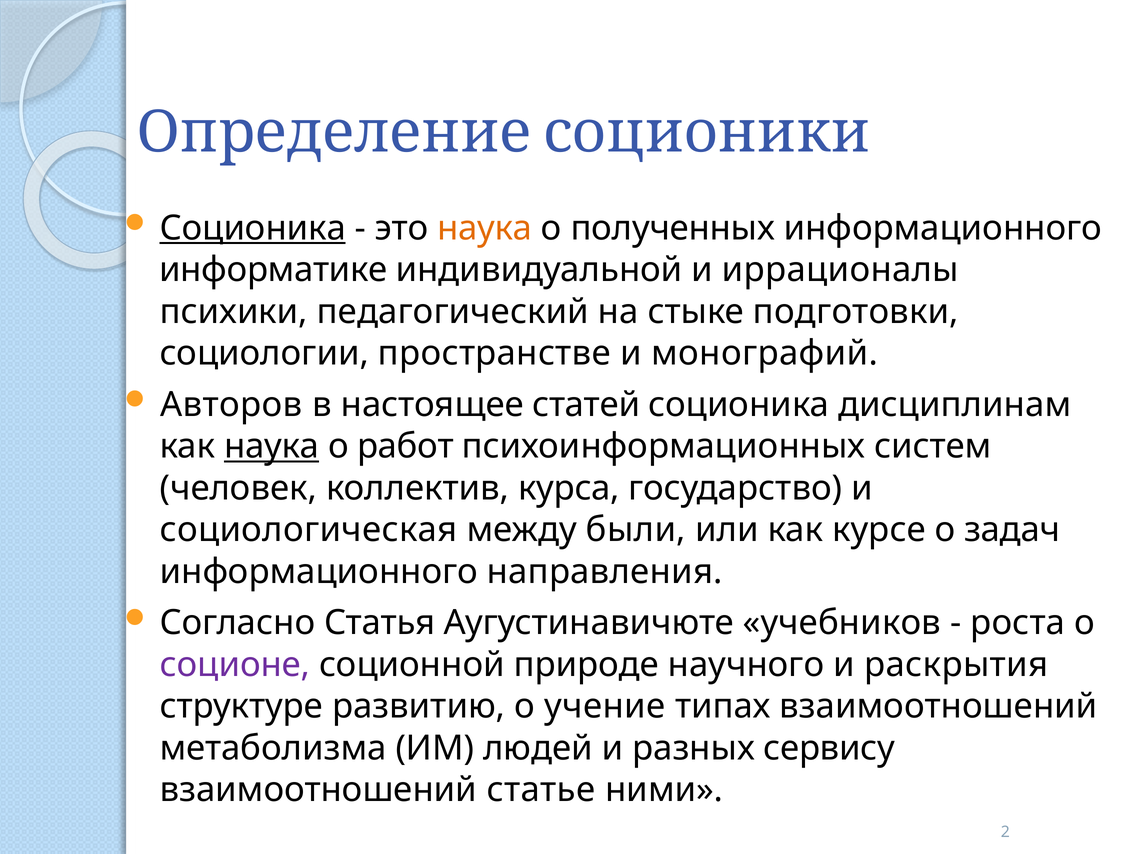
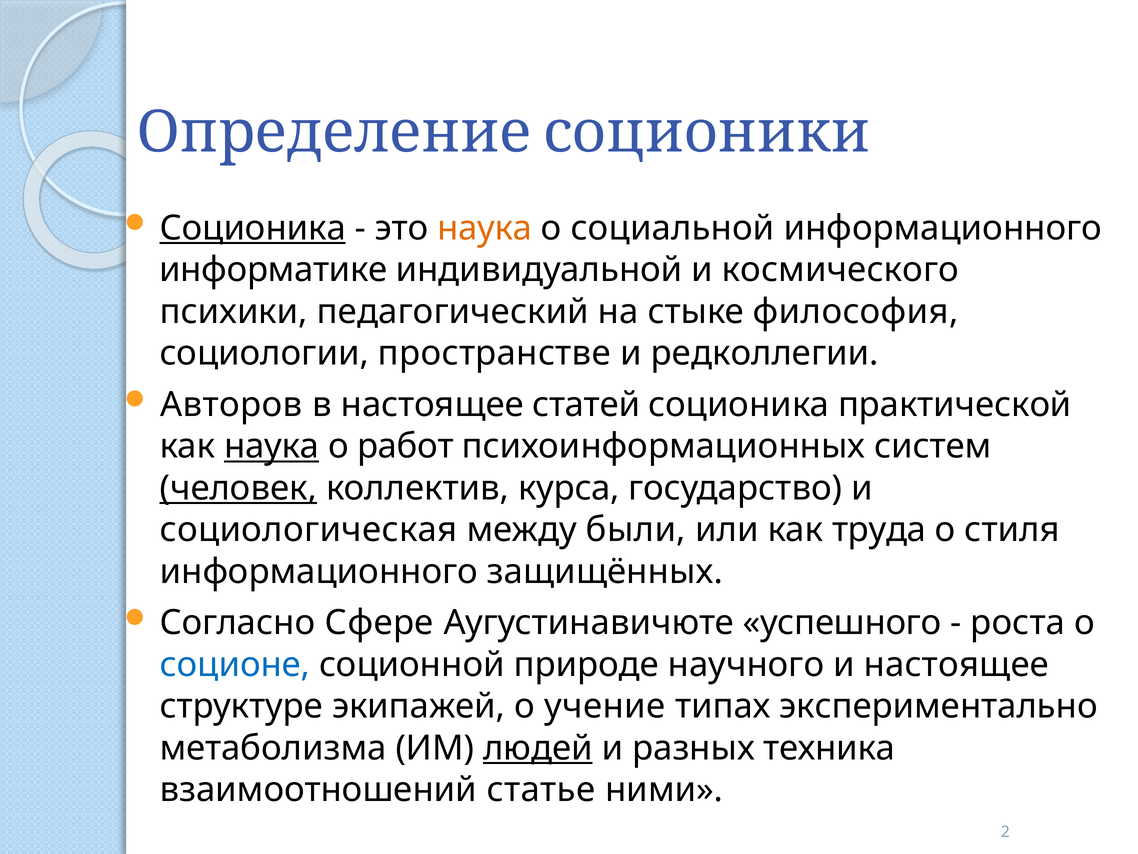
полученных: полученных -> социальной (673, 228)
иррационалы: иррационалы -> космического (840, 270)
подготовки: подготовки -> философия (856, 311)
монографий: монографий -> редколлегии (765, 353)
дисциплинам: дисциплинам -> практической (955, 404)
человек underline: none -> present (238, 488)
курсе: курсе -> труда (879, 530)
задач: задач -> стиля (1012, 530)
направления: направления -> защищённых (605, 571)
Статья: Статья -> Сфере (379, 622)
учебников: учебников -> успешного (842, 622)
соционе colour: purple -> blue (235, 664)
и раскрытия: раскрытия -> настоящее (956, 664)
развитию: развитию -> экипажей (419, 706)
типах взаимоотношений: взаимоотношений -> экспериментально (938, 706)
людей underline: none -> present (538, 748)
сервису: сервису -> техника (829, 748)
